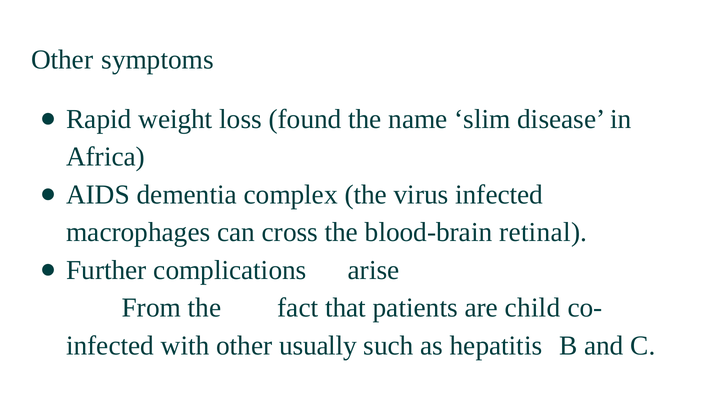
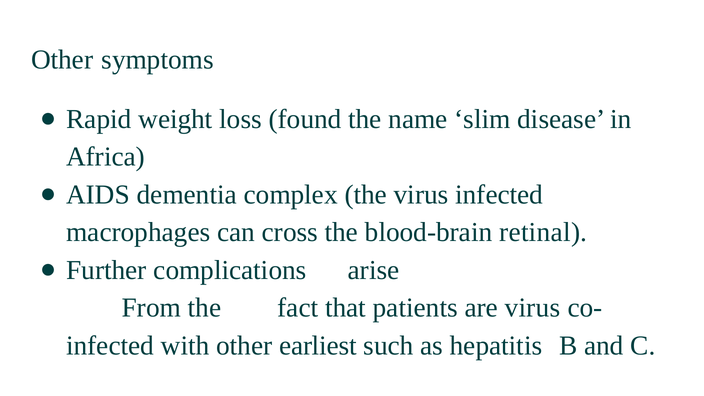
are child: child -> virus (533, 308)
usually: usually -> earliest (318, 346)
